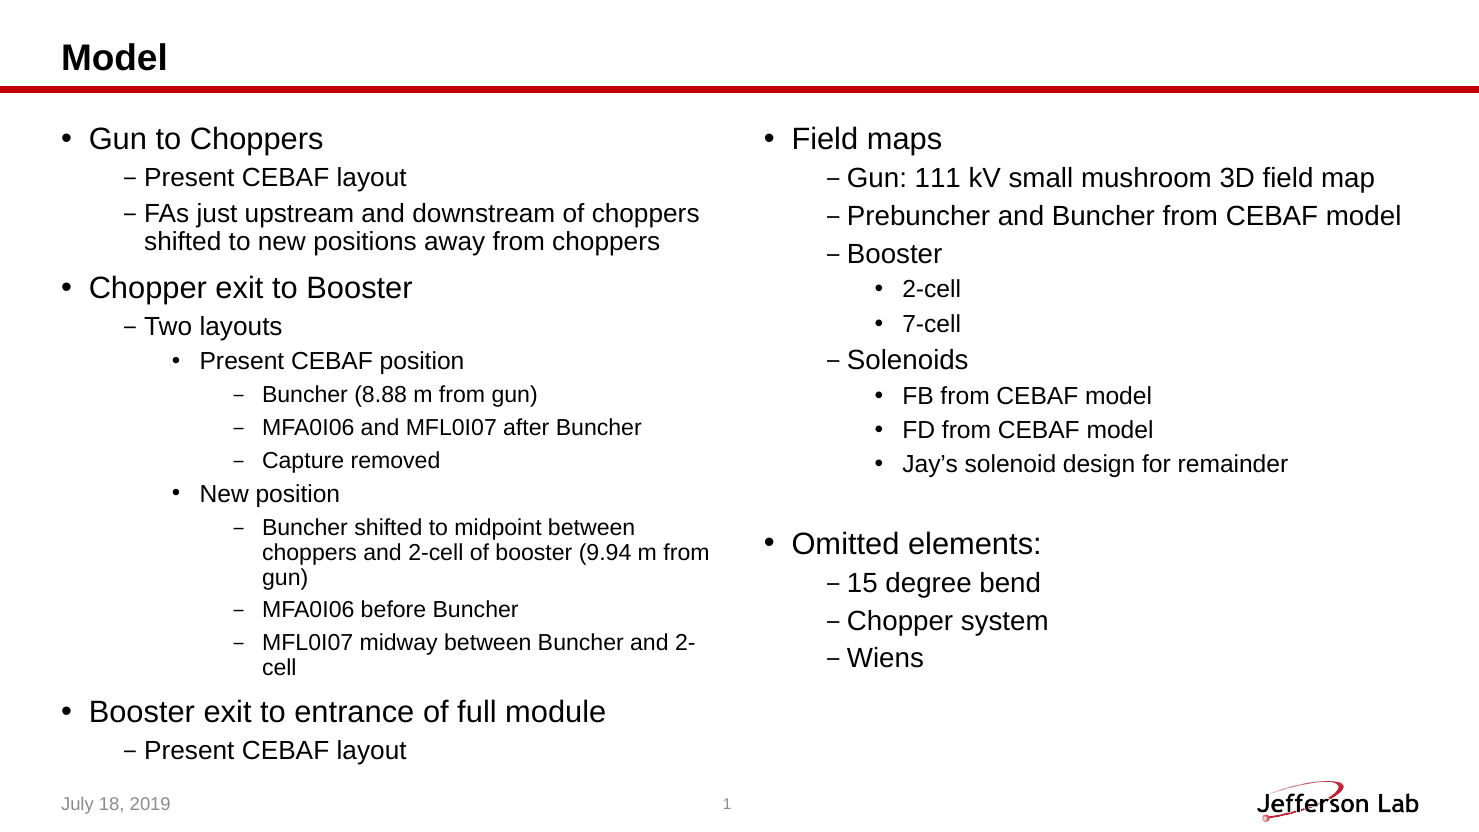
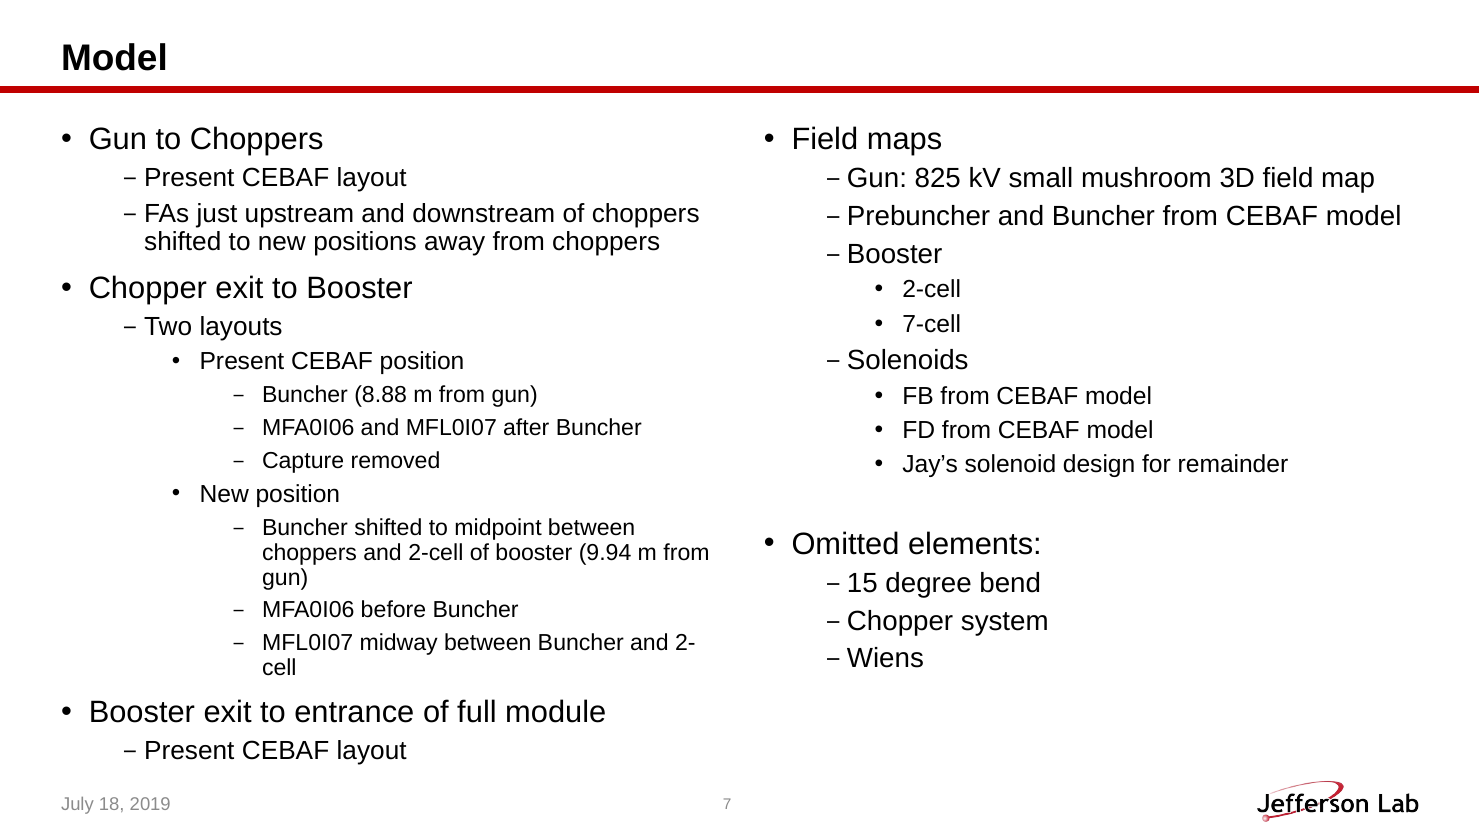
111: 111 -> 825 (938, 179)
1: 1 -> 7 (727, 804)
